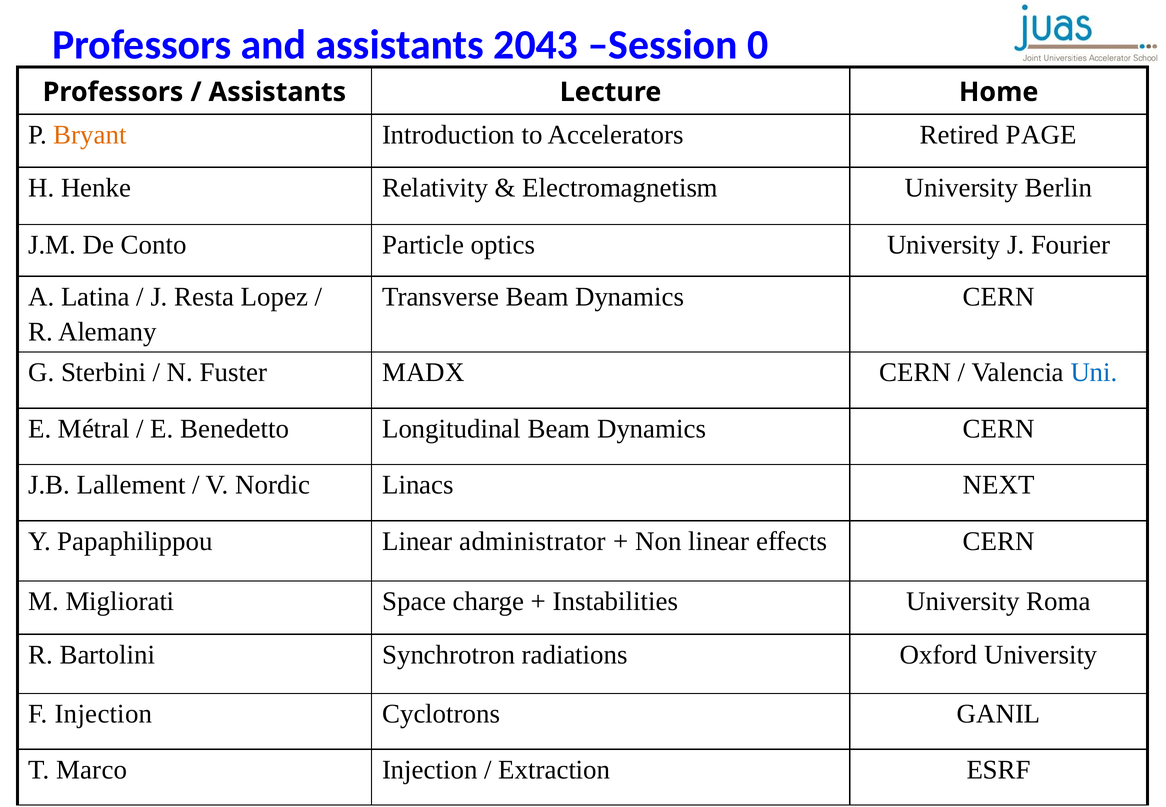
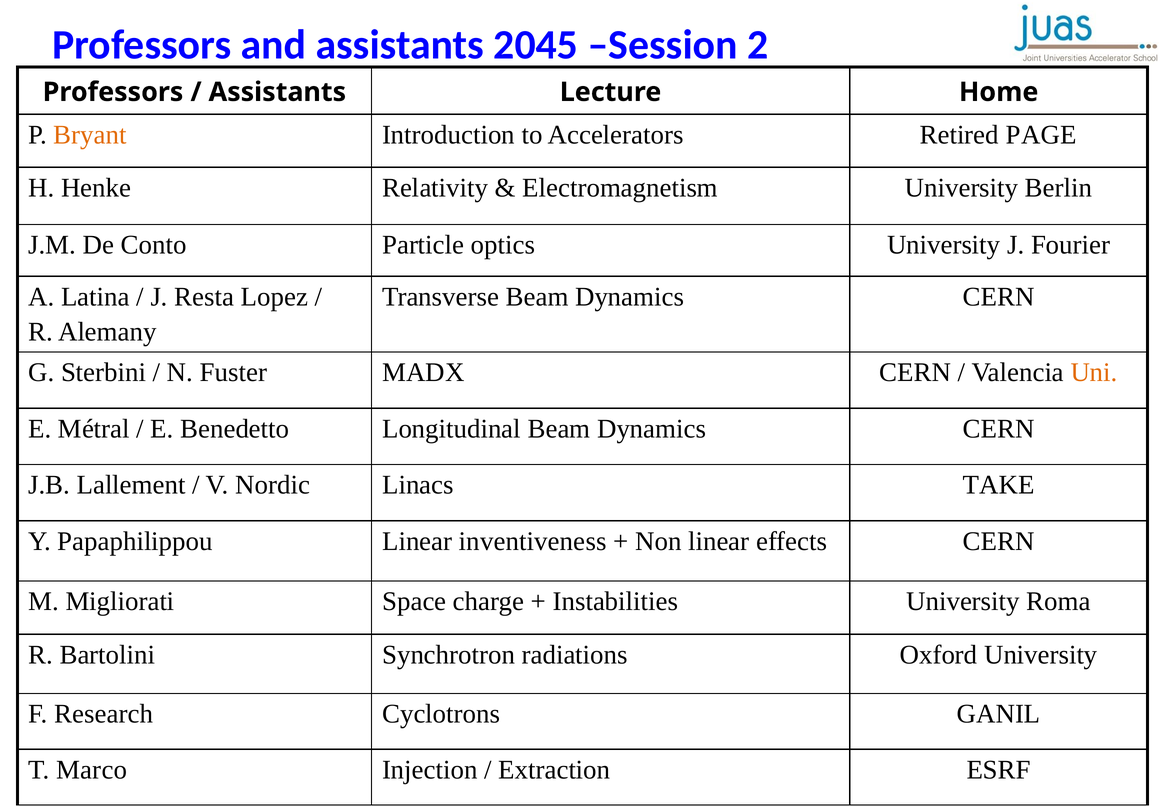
2043: 2043 -> 2045 (536, 45)
0: 0 -> 2 (758, 45)
Uni colour: blue -> orange (1094, 373)
NEXT: NEXT -> TAKE (999, 485)
administrator: administrator -> inventiveness (533, 542)
F Injection: Injection -> Research (104, 714)
